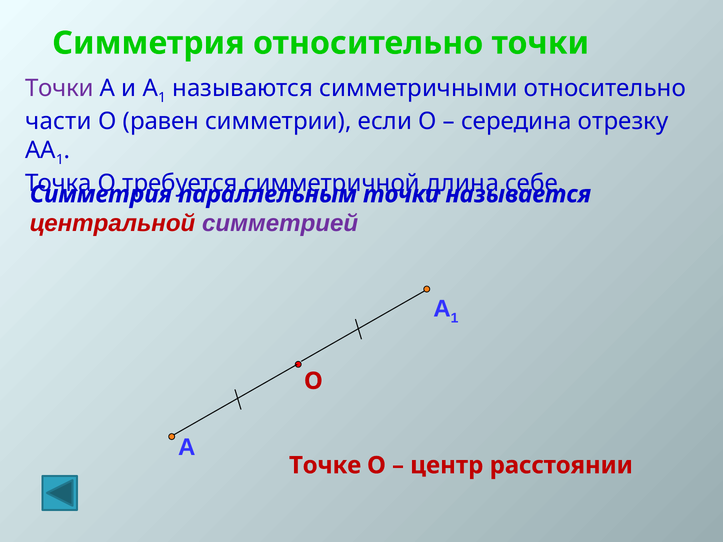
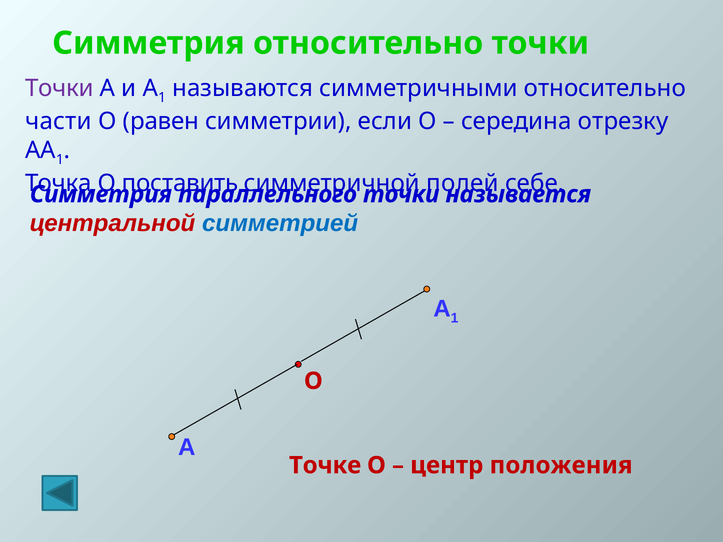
требуется: требуется -> поставить (180, 183)
длина: длина -> полей (463, 183)
параллельным: параллельным -> параллельного (268, 194)
симметрией colour: purple -> blue (280, 223)
расстоянии: расстоянии -> положения (561, 466)
